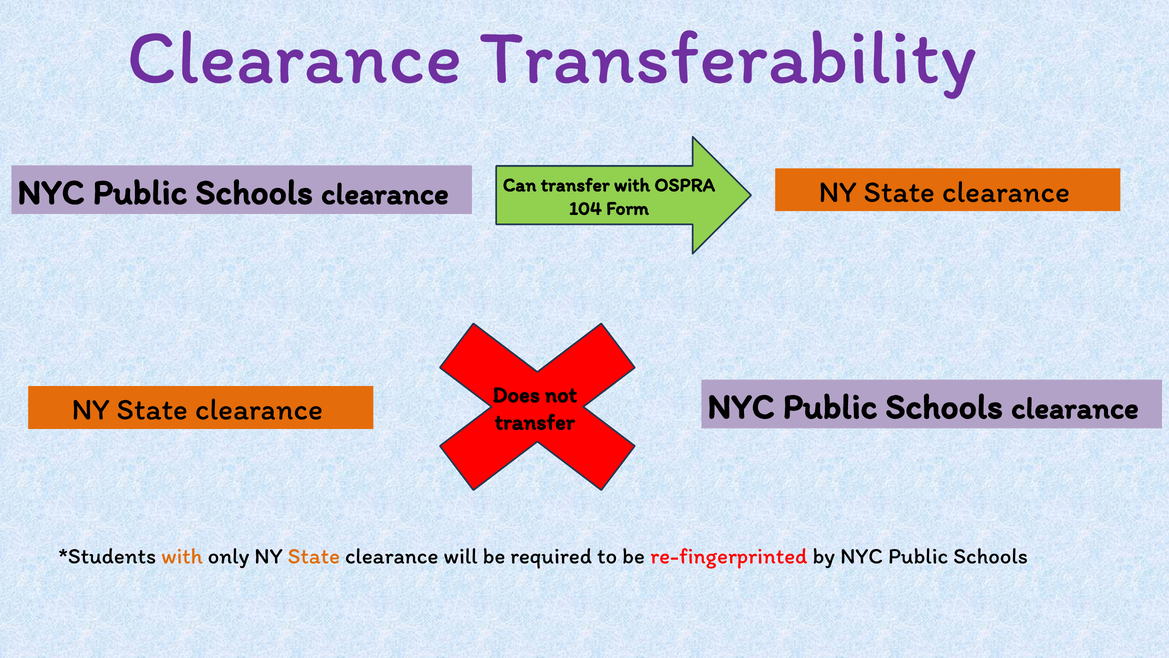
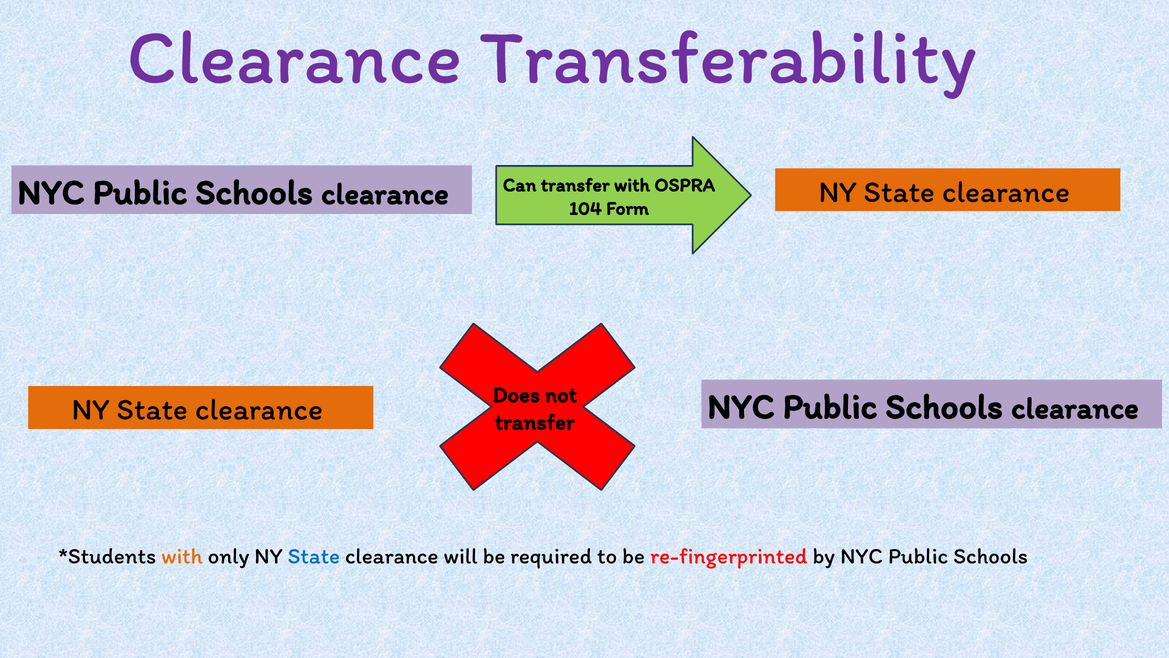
State colour: orange -> blue (314, 556)
